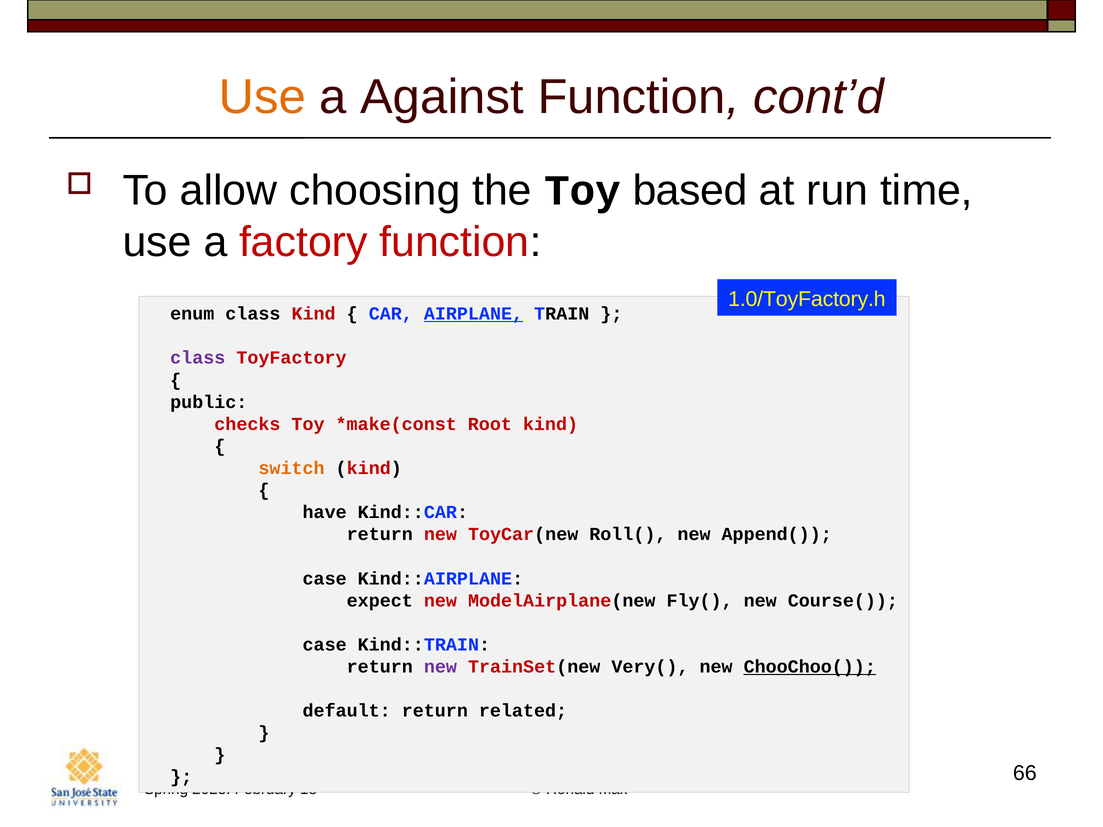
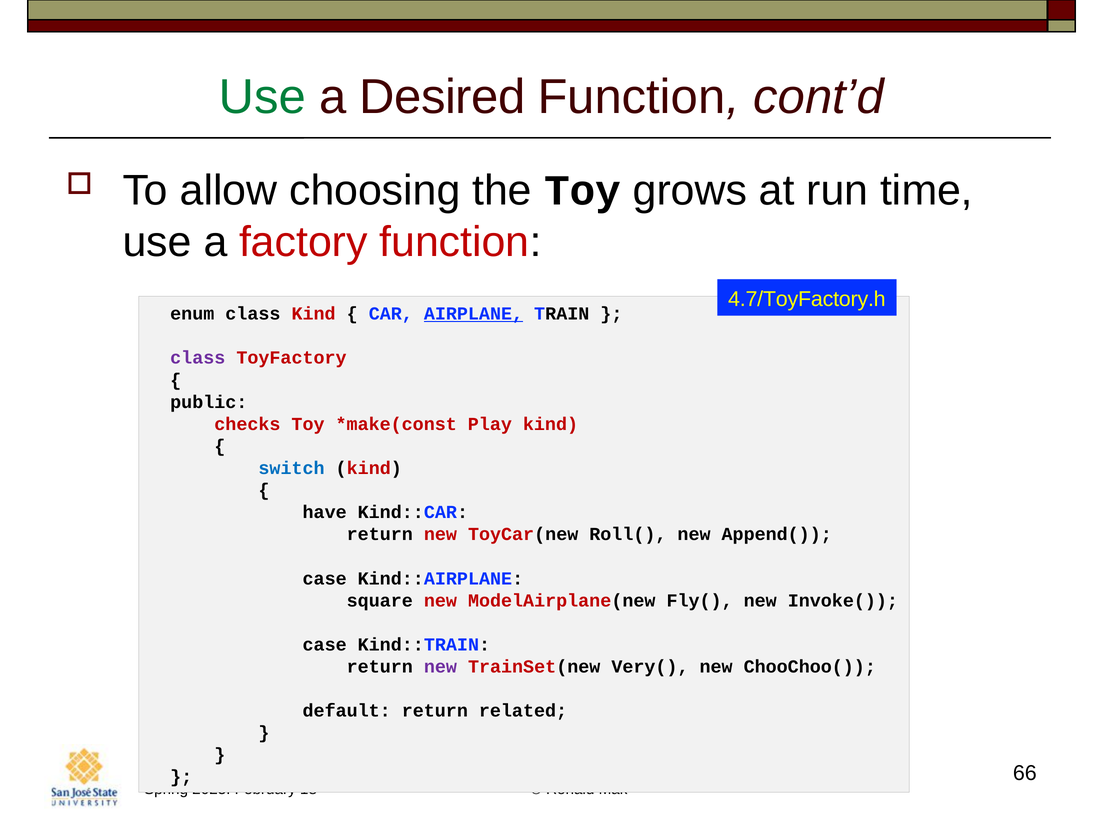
Use colour: orange -> green (262, 97)
Against: Against -> Desired (442, 97)
based: based -> grows (690, 190)
1.0/ToyFactory.h: 1.0/ToyFactory.h -> 4.7/ToyFactory.h (807, 299)
Root: Root -> Play (490, 424)
switch colour: orange -> blue (292, 468)
expect: expect -> square (380, 601)
Course(: Course( -> Invoke( (843, 601)
ChooChoo( underline: present -> none (810, 667)
